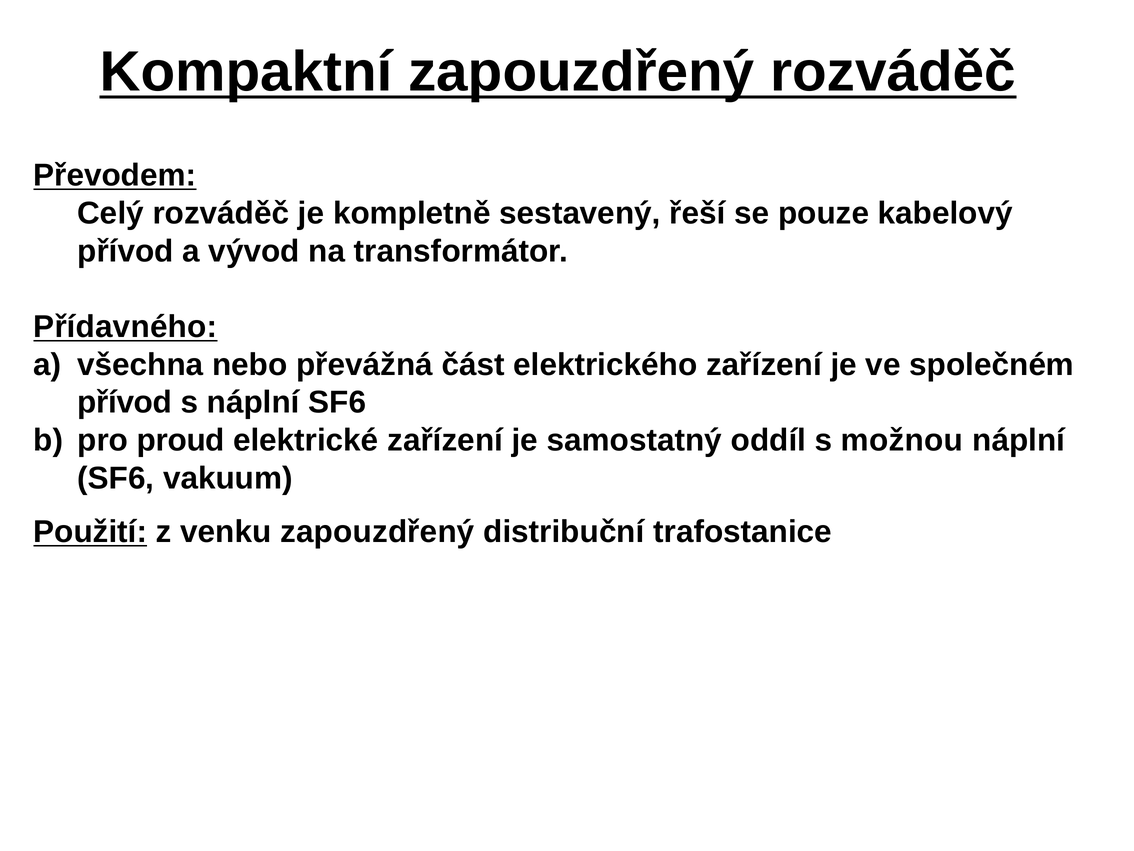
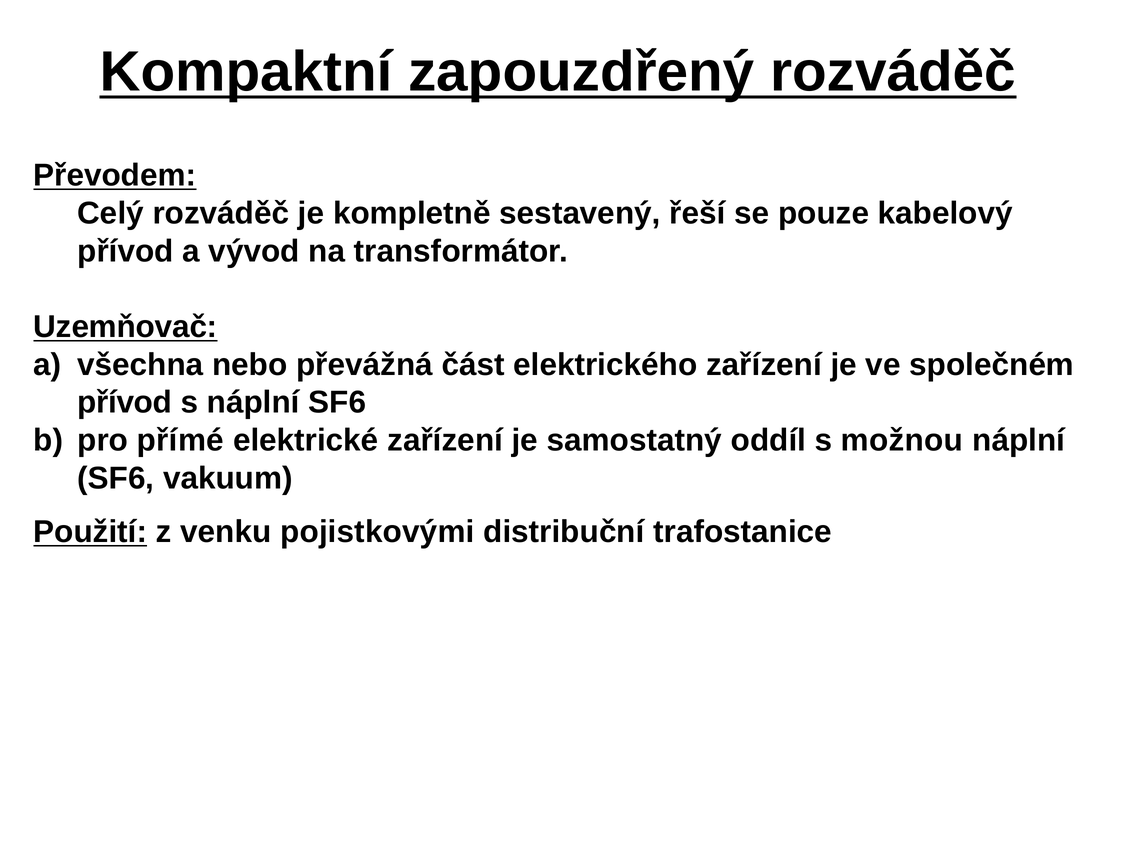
Přídavného: Přídavného -> Uzemňovač (125, 327)
proud: proud -> přímé (180, 440)
venku zapouzdřený: zapouzdřený -> pojistkovými (377, 531)
